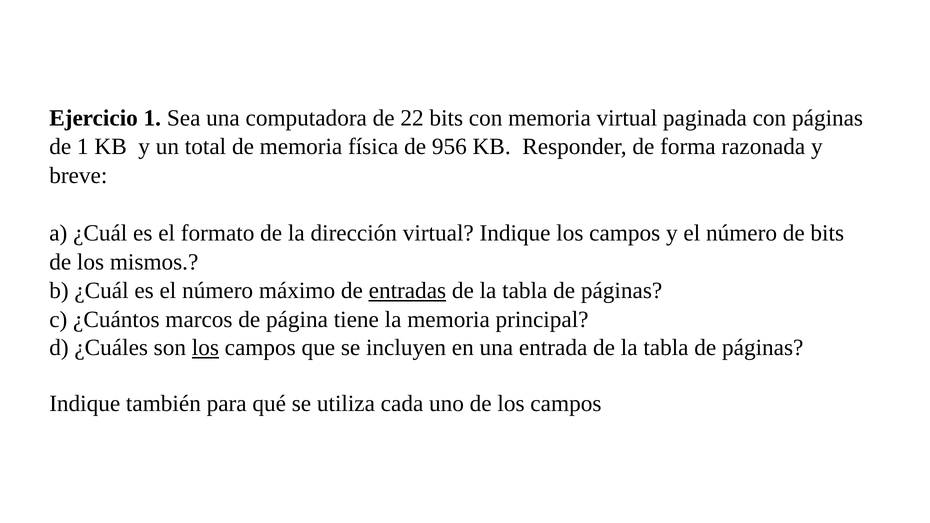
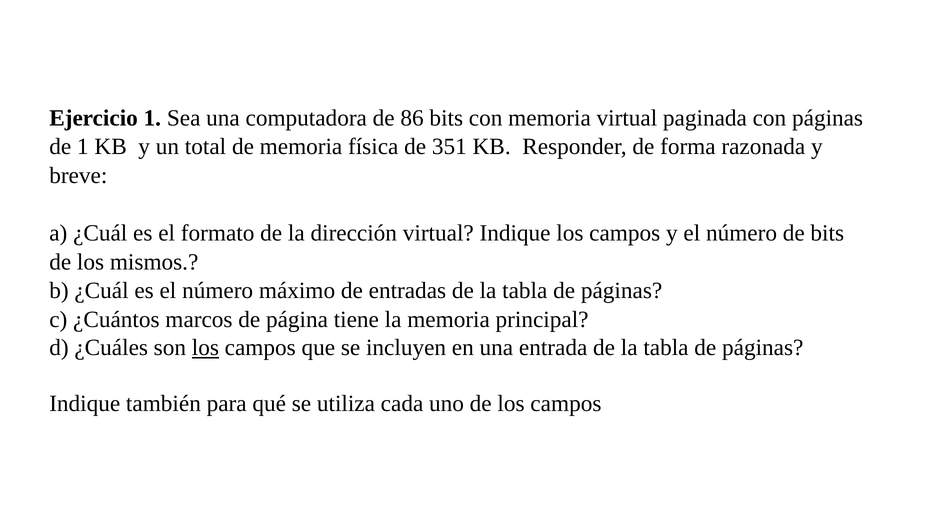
22: 22 -> 86 (412, 118)
956: 956 -> 351 (449, 147)
entradas underline: present -> none (407, 291)
